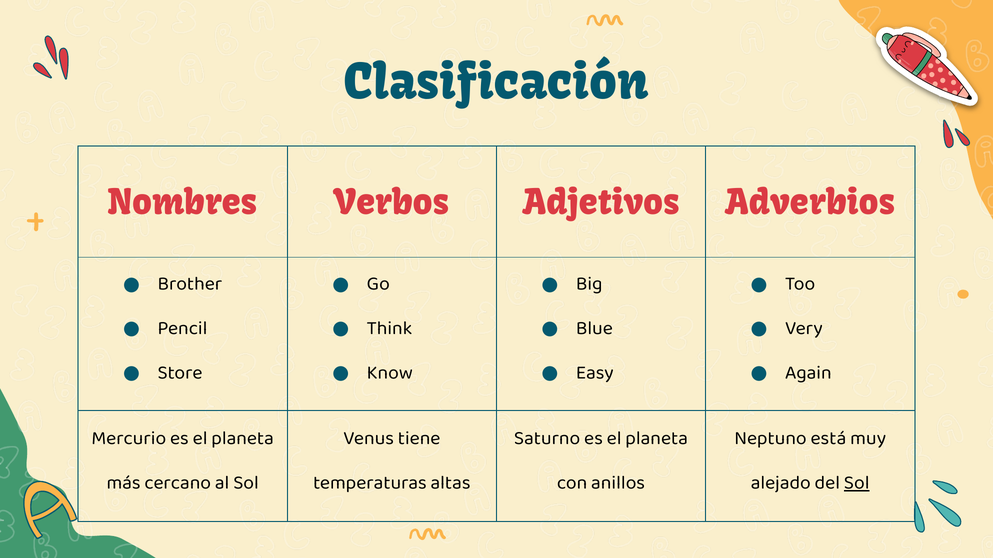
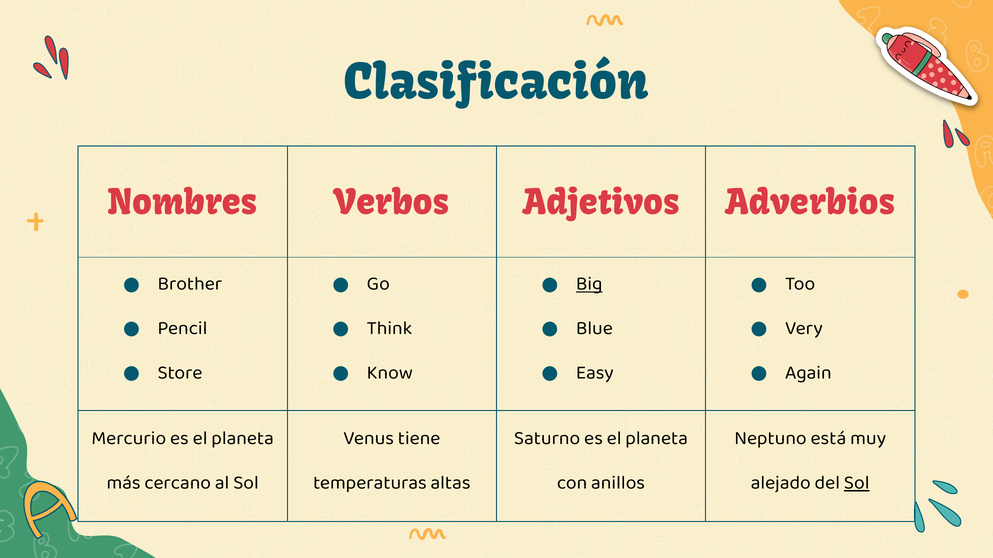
Big underline: none -> present (589, 284)
